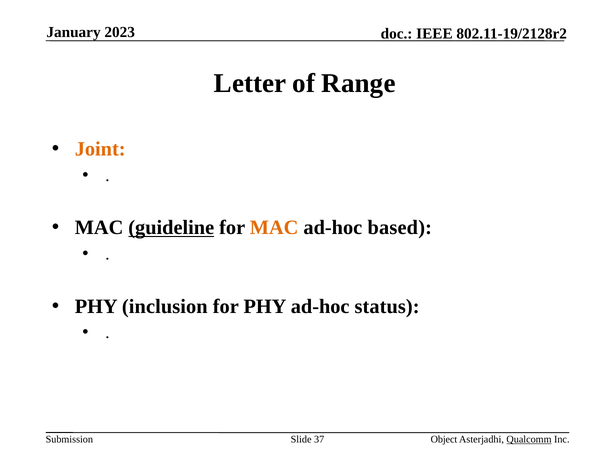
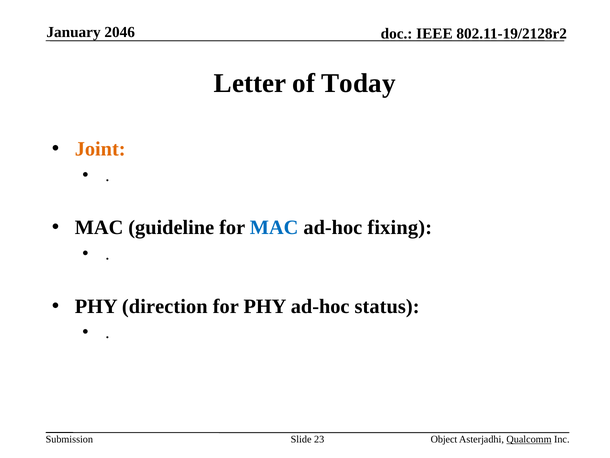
2023: 2023 -> 2046 (120, 32)
Range: Range -> Today (358, 83)
guideline underline: present -> none (171, 227)
MAC colour: orange -> blue (274, 227)
based: based -> fixing (400, 227)
inclusion: inclusion -> direction (165, 306)
37: 37 -> 23 (319, 439)
